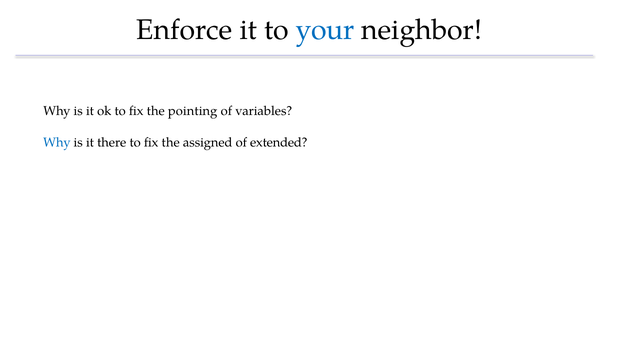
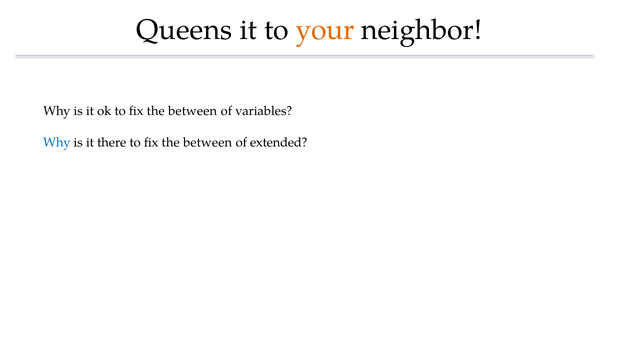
Enforce: Enforce -> Queens (184, 30)
your colour: blue -> orange (325, 30)
pointing: pointing -> between (193, 111)
assigned: assigned -> between (208, 142)
